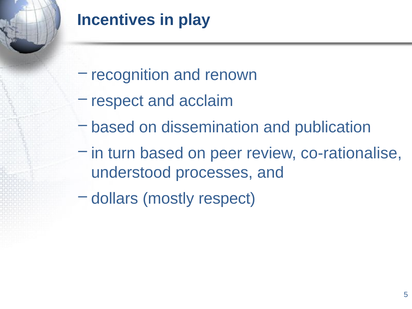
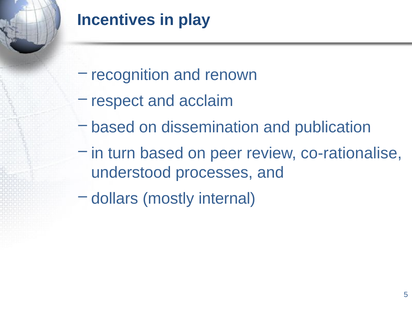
mostly respect: respect -> internal (227, 199)
